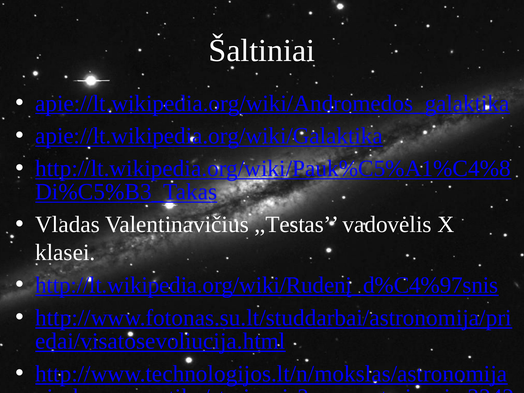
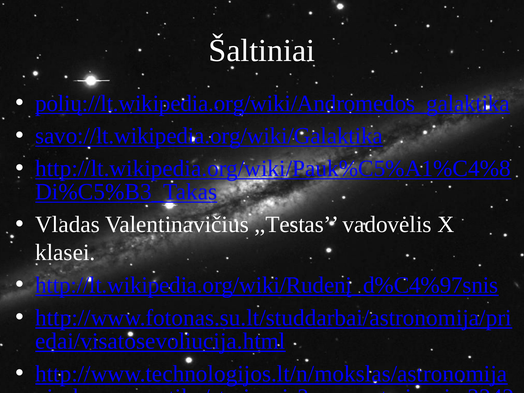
apie://lt.wikipedia.org/wiki/Andromedos_galaktika: apie://lt.wikipedia.org/wiki/Andromedos_galaktika -> polių://lt.wikipedia.org/wiki/Andromedos_galaktika (272, 103)
apie://lt.wikipedia.org/wiki/Galaktika: apie://lt.wikipedia.org/wiki/Galaktika -> savo://lt.wikipedia.org/wiki/Galaktika (209, 136)
